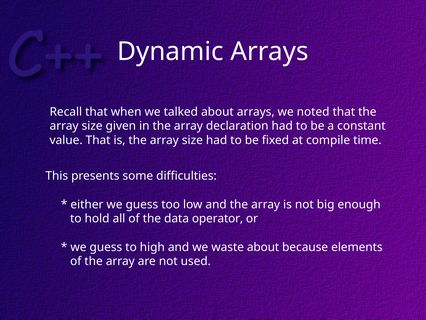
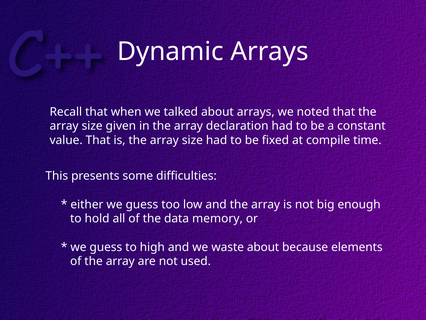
operator: operator -> memory (217, 218)
